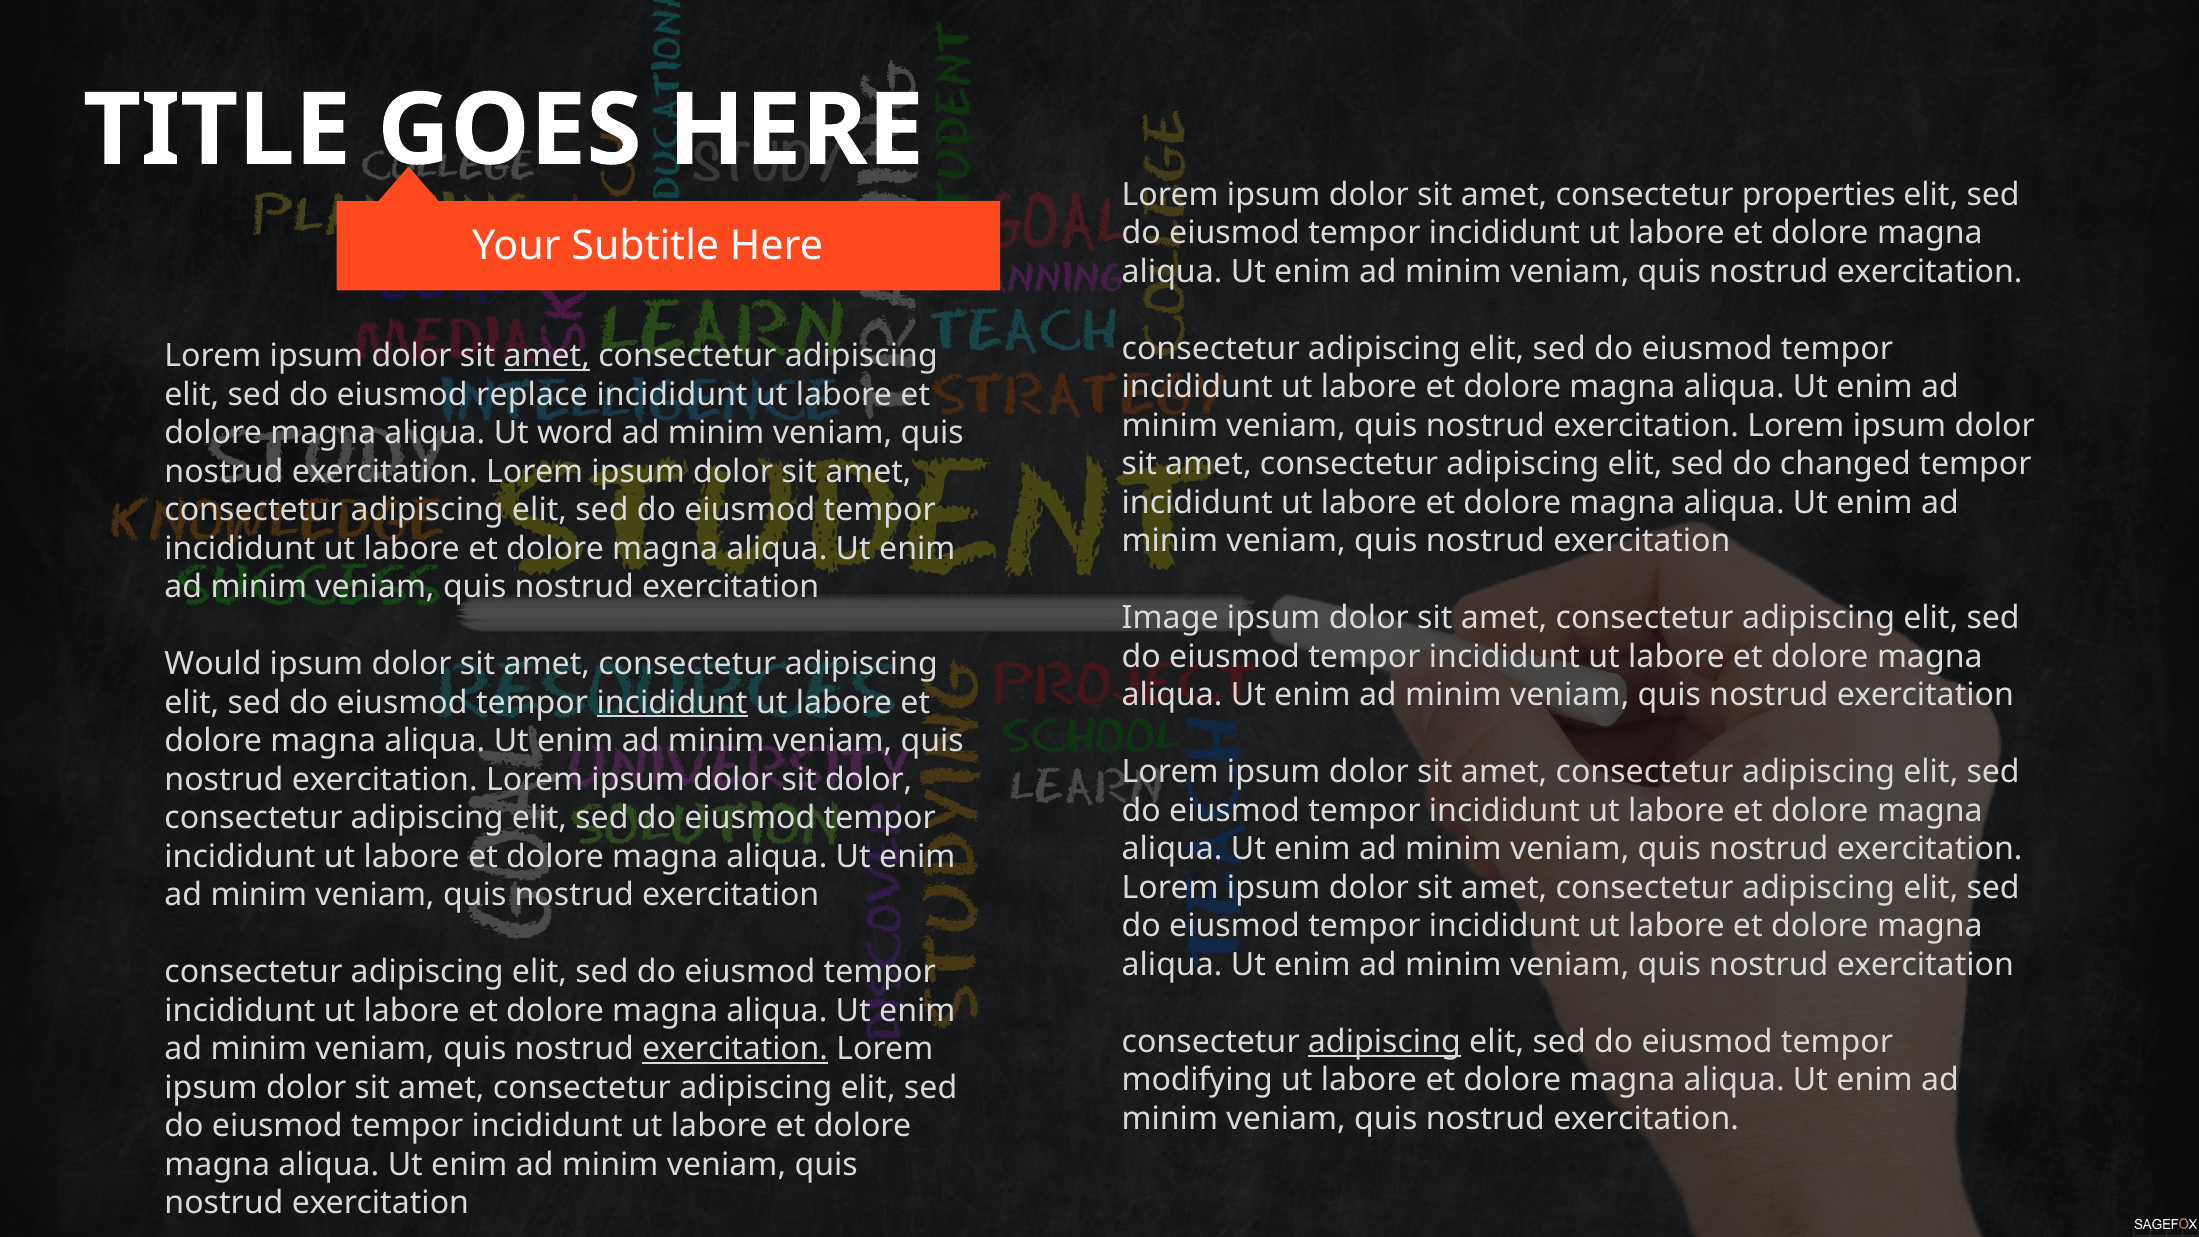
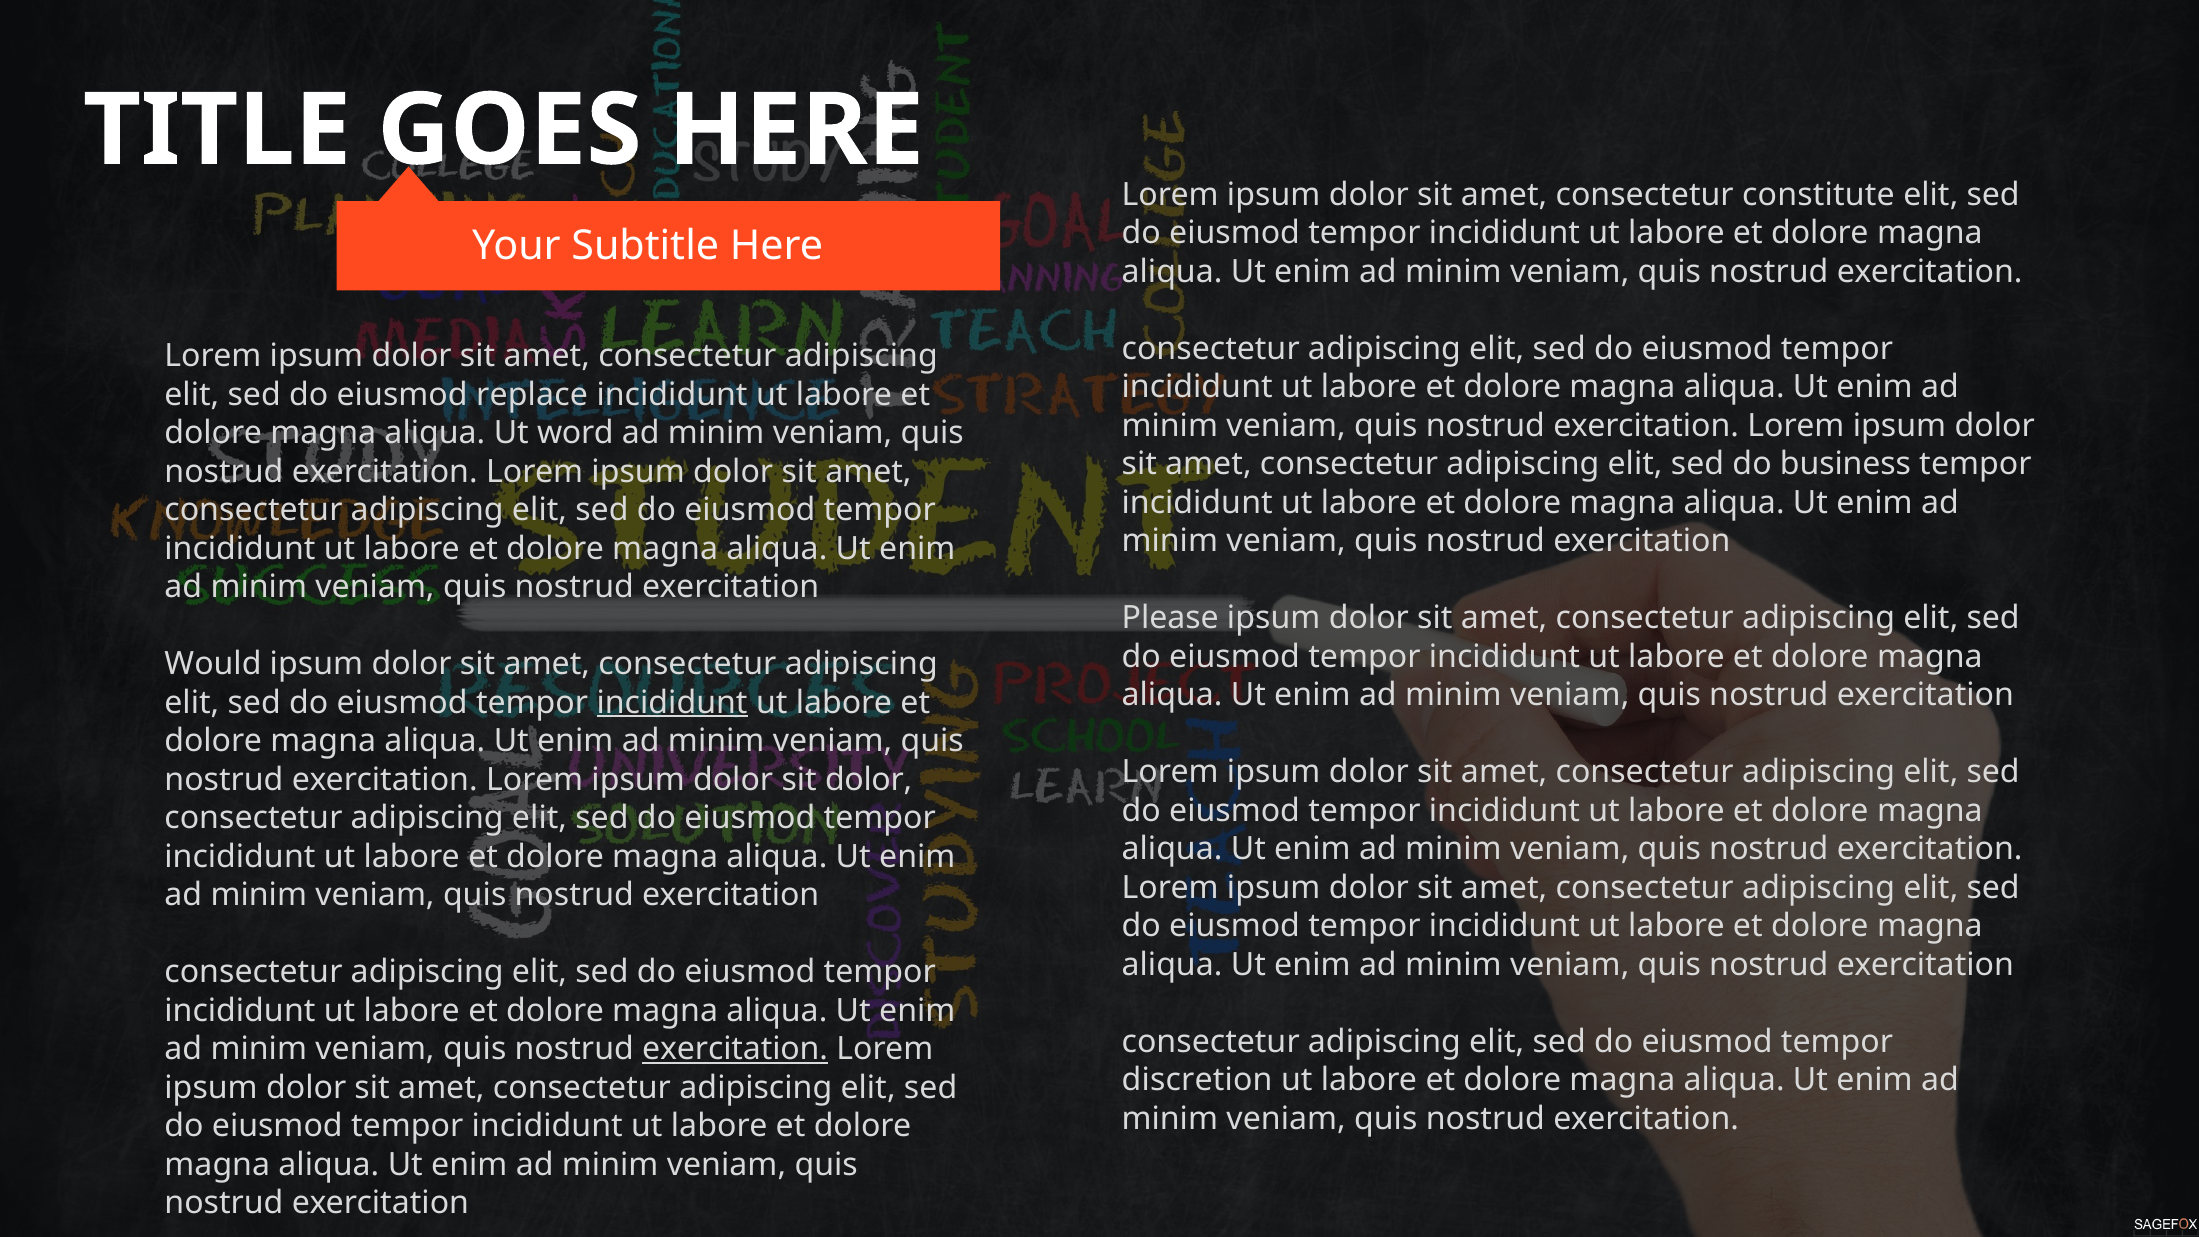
properties: properties -> constitute (1818, 195)
amet underline: present -> none (547, 356)
changed: changed -> business (1845, 464)
Image: Image -> Please (1170, 618)
adipiscing underline: present -> none (1384, 1042)
modifying: modifying -> discretion (1197, 1080)
